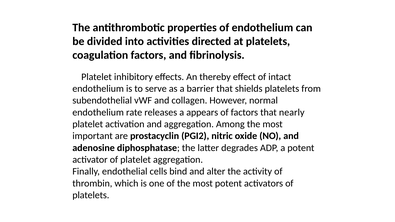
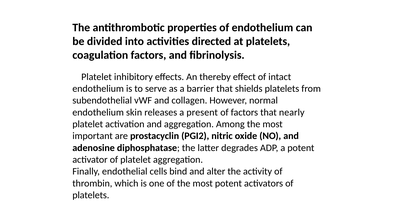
rate: rate -> skin (134, 112)
appears: appears -> present (202, 112)
